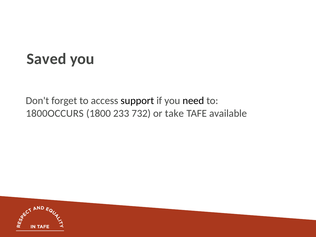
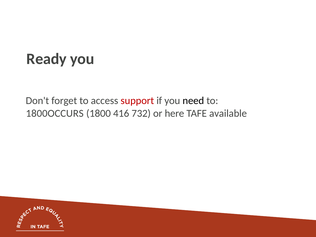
Saved: Saved -> Ready (47, 59)
support colour: black -> red (137, 101)
233: 233 -> 416 (121, 113)
take: take -> here (174, 113)
